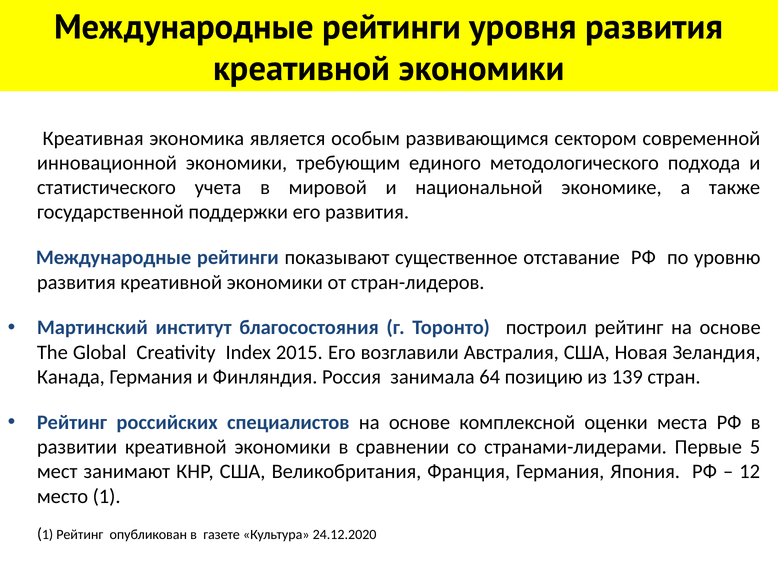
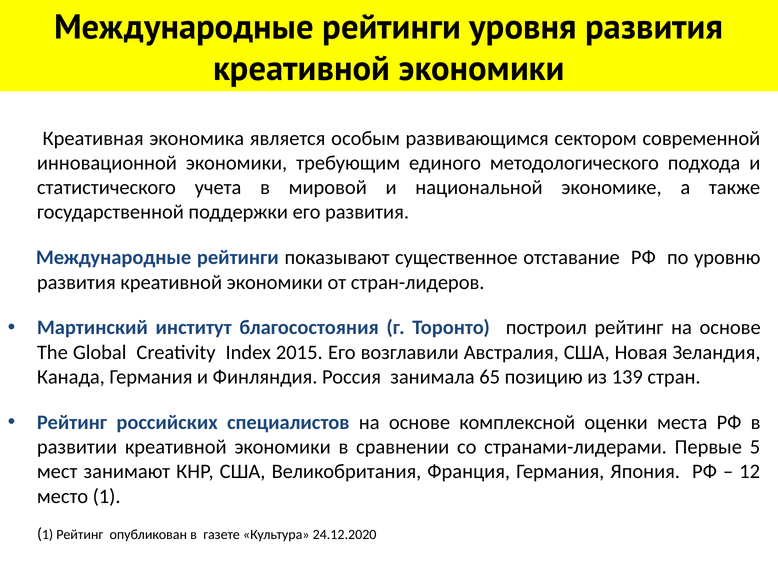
64: 64 -> 65 (490, 377)
